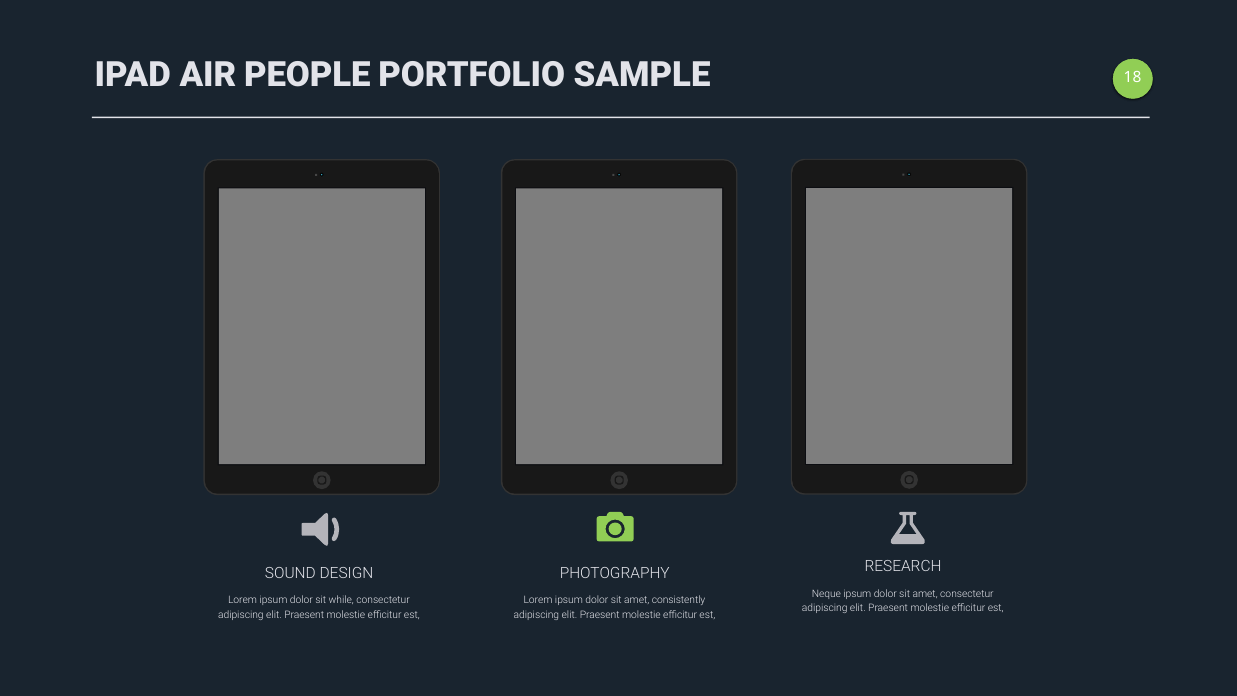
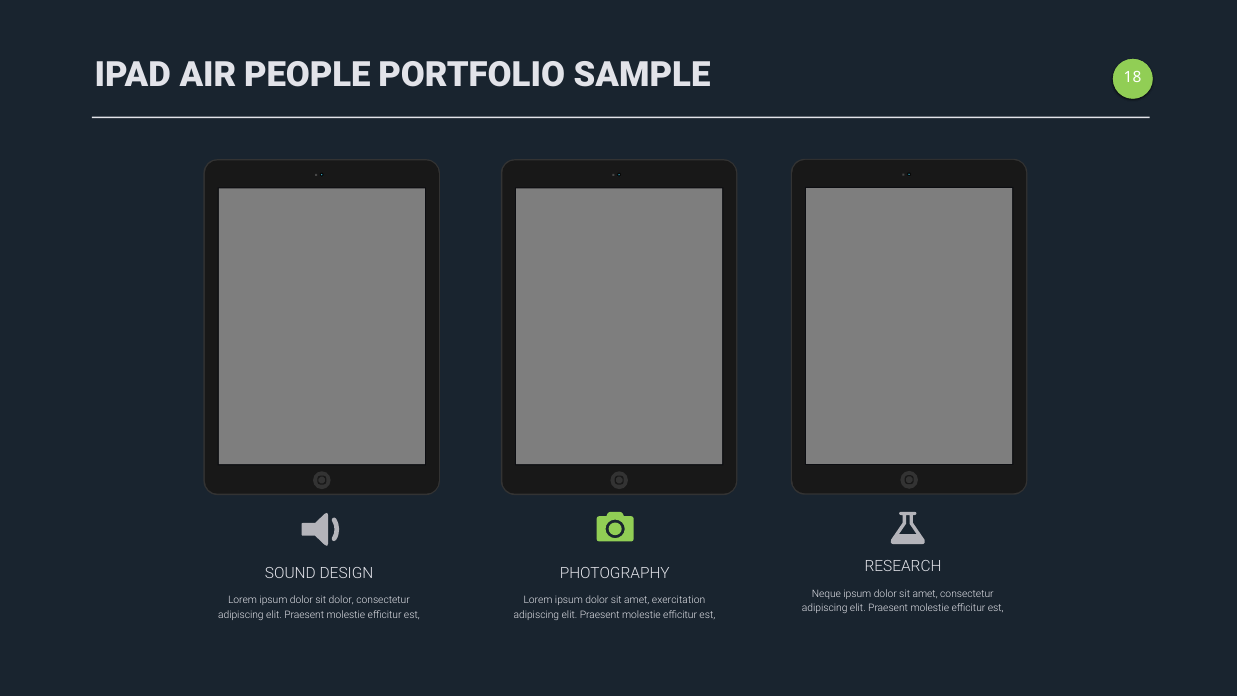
sit while: while -> dolor (341, 600)
consistently: consistently -> exercitation (679, 600)
